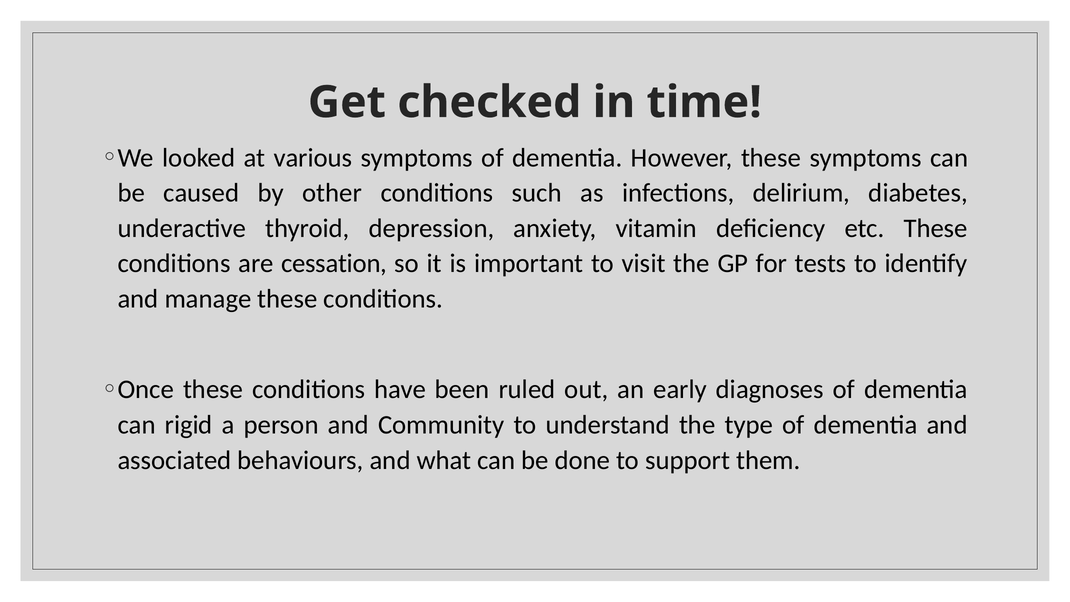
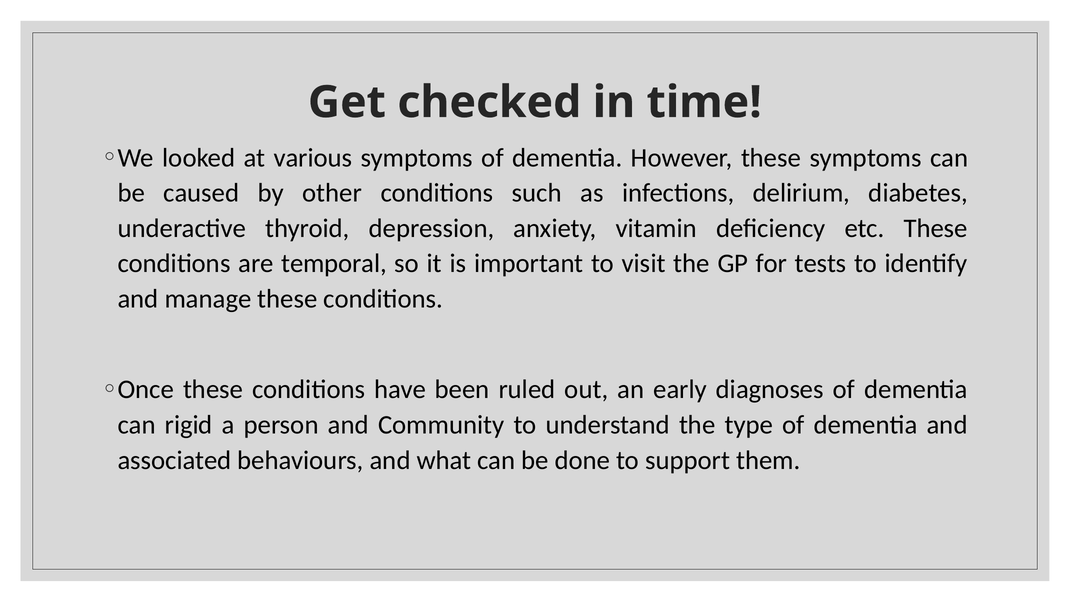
cessation: cessation -> temporal (334, 264)
